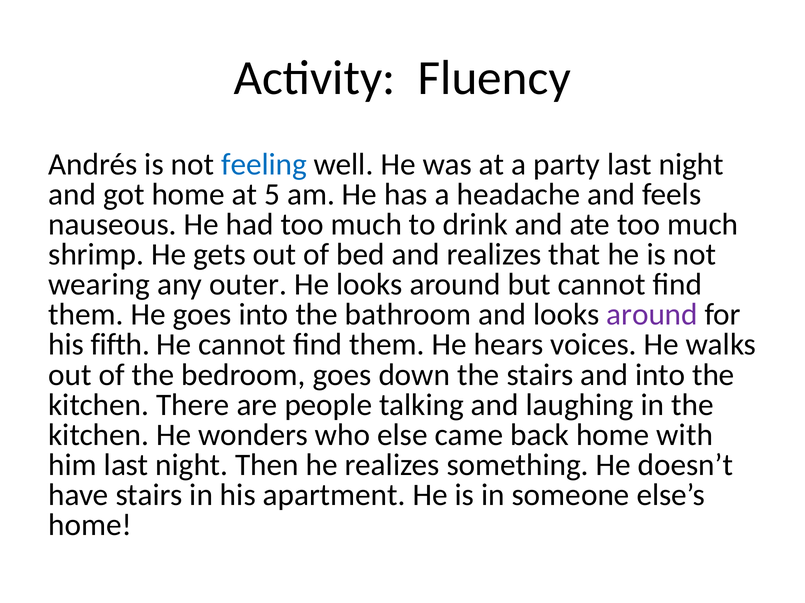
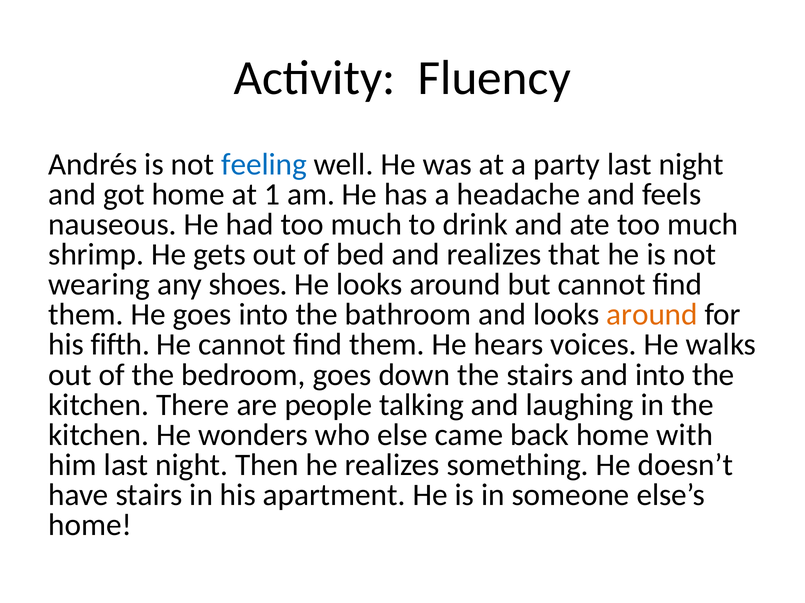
5: 5 -> 1 (272, 195)
outer: outer -> shoes (248, 285)
around colour: purple -> orange (652, 315)
